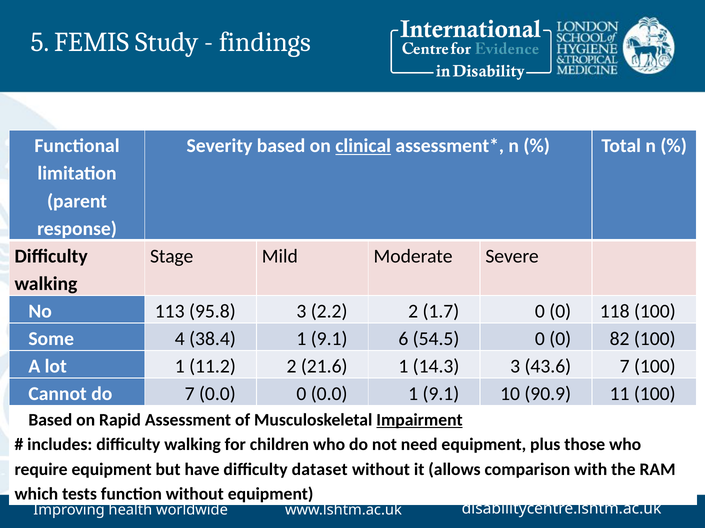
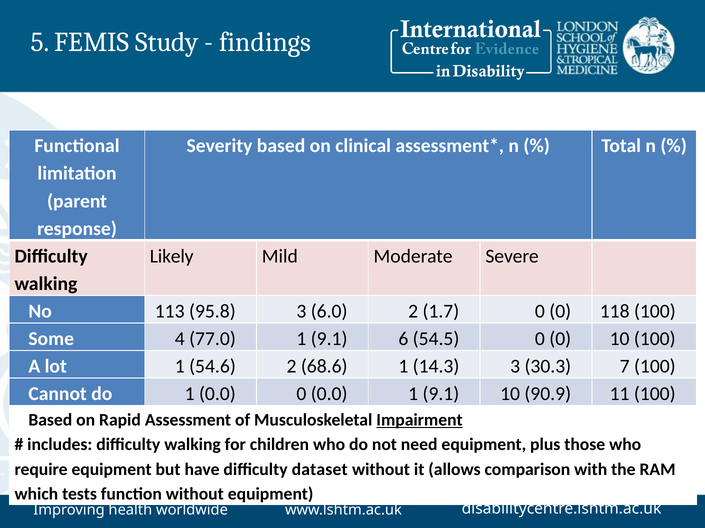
clinical underline: present -> none (363, 146)
Stage: Stage -> Likely (172, 256)
2.2: 2.2 -> 6.0 (329, 312)
38.4: 38.4 -> 77.0 (212, 339)
0 82: 82 -> 10 (620, 339)
11.2: 11.2 -> 54.6 (212, 367)
21.6: 21.6 -> 68.6 (324, 367)
43.6: 43.6 -> 30.3 (548, 367)
do 7: 7 -> 1 (190, 394)
